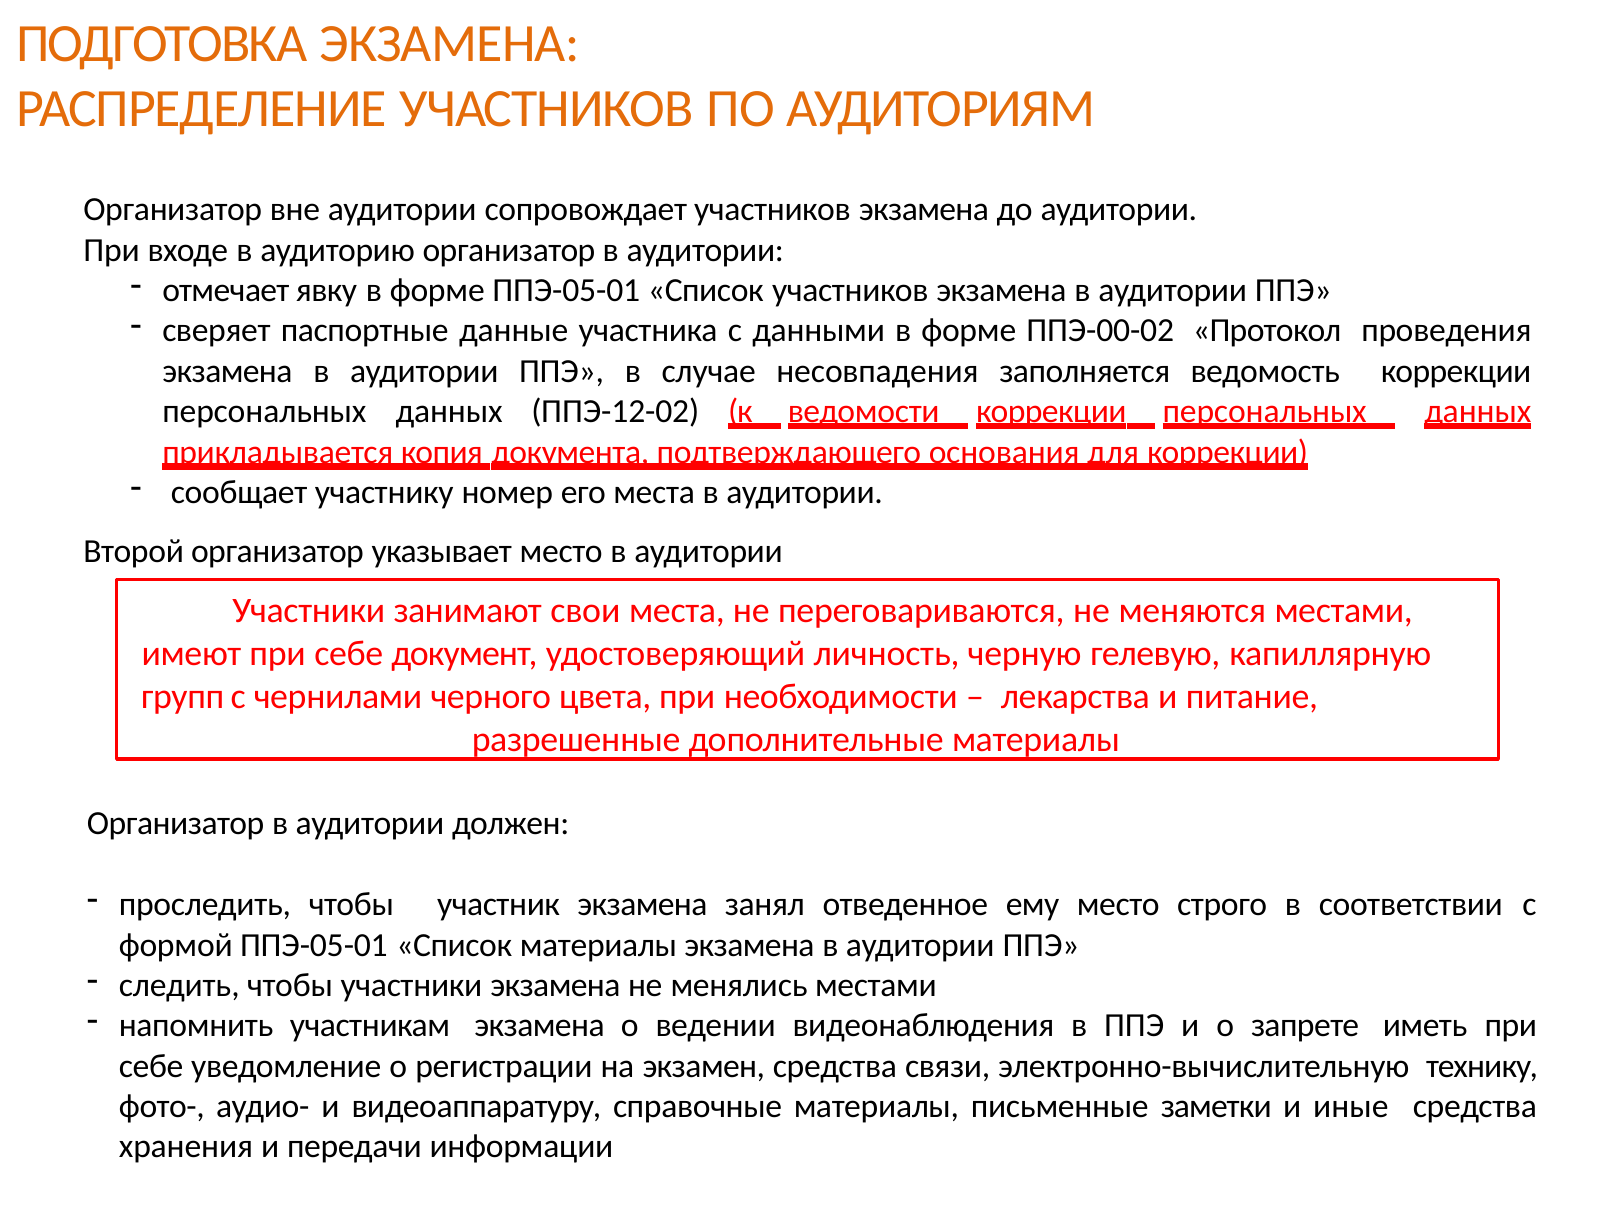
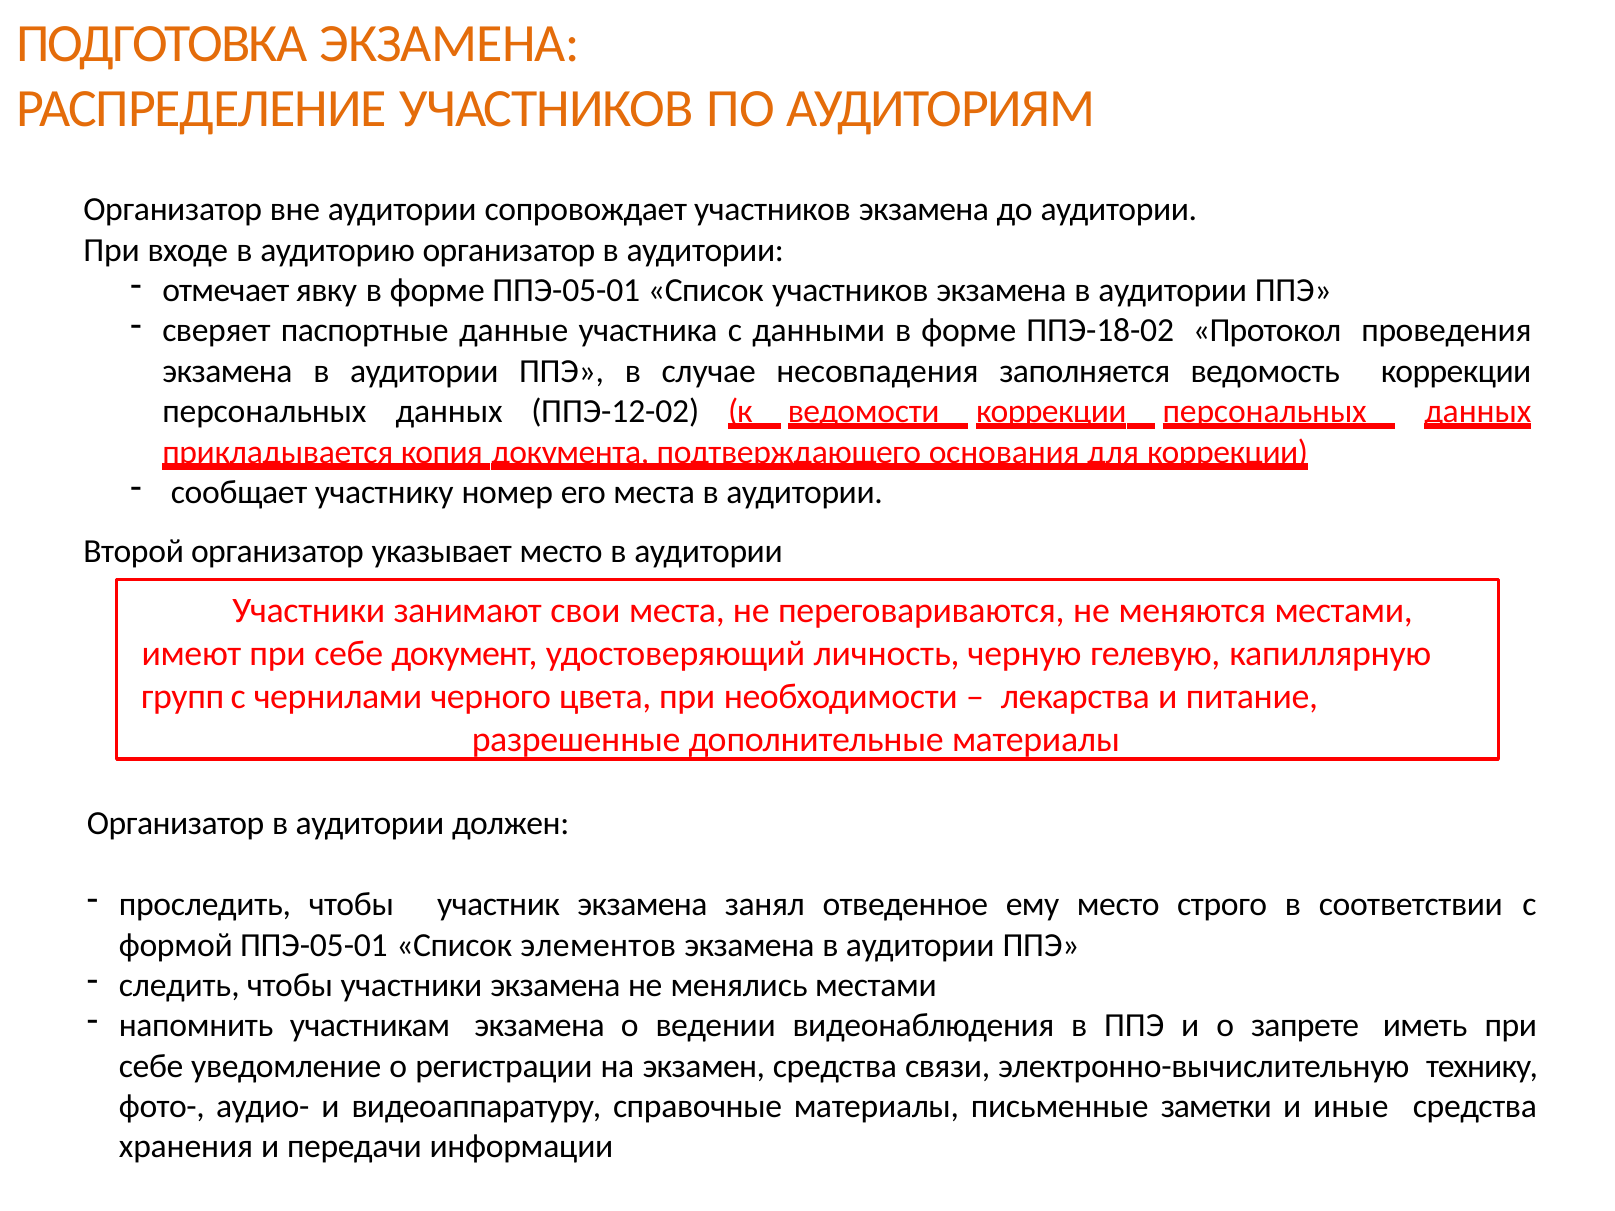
ППЭ-00-02: ППЭ-00-02 -> ППЭ-18-02 (1100, 331)
Список материалы: материалы -> элементов (598, 945)
